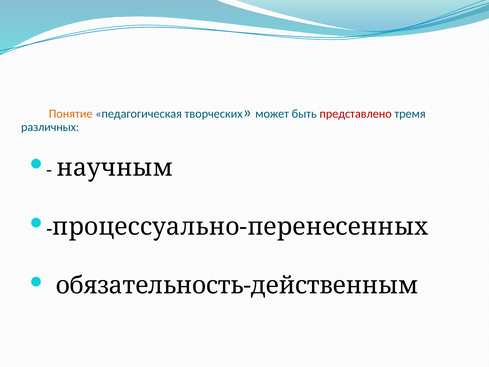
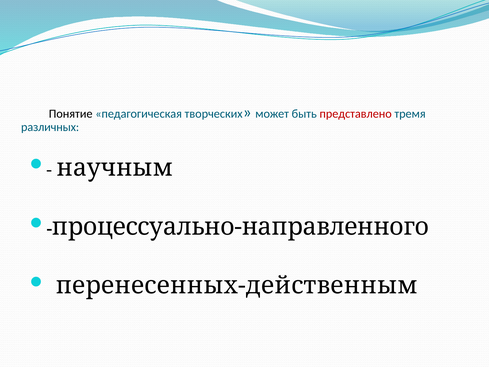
Понятие colour: orange -> black (71, 114)
процессуально-перенесенных: процессуально-перенесенных -> процессуально-направленного (240, 226)
обязательность-действенным: обязательность-действенным -> перенесенных-действенным (237, 285)
